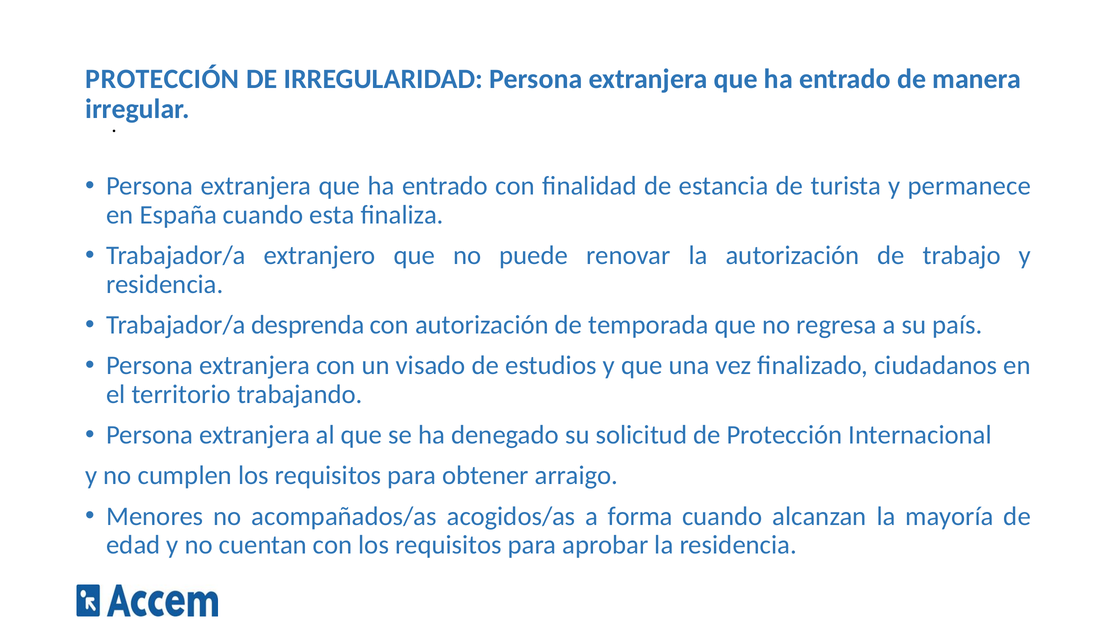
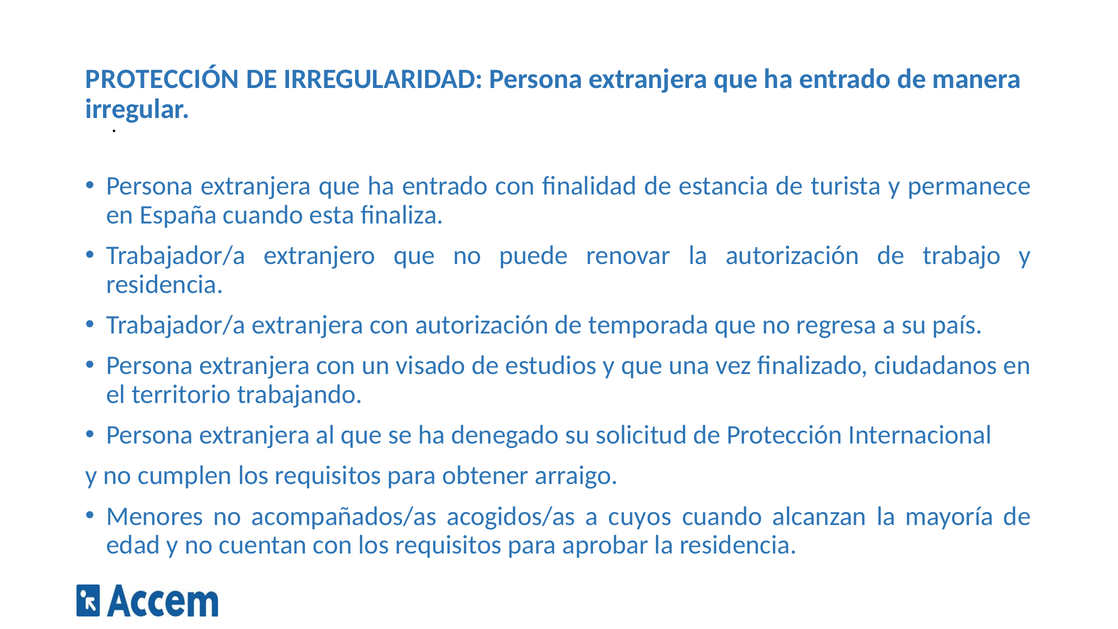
Trabajador/a desprenda: desprenda -> extranjera (308, 325)
forma: forma -> cuyos (640, 516)
